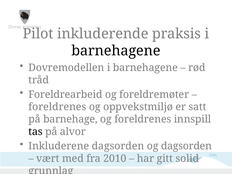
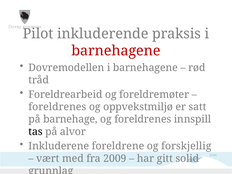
barnehagene colour: black -> red (116, 51)
Inkluderene dagsorden: dagsorden -> foreldrene (118, 146)
og dagsorden: dagsorden -> forskjellig (186, 146)
2010: 2010 -> 2009 (115, 158)
